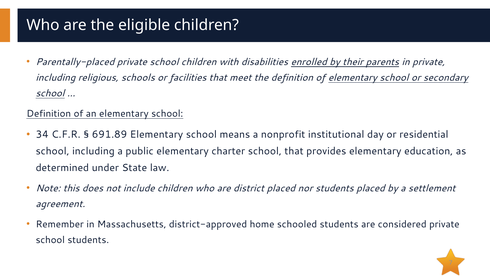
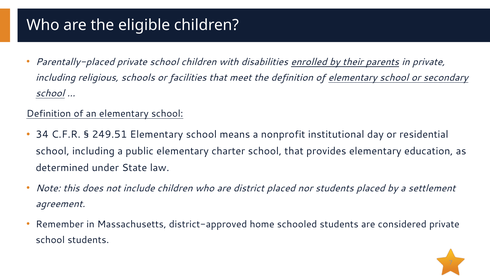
691.89: 691.89 -> 249.51 (109, 134)
